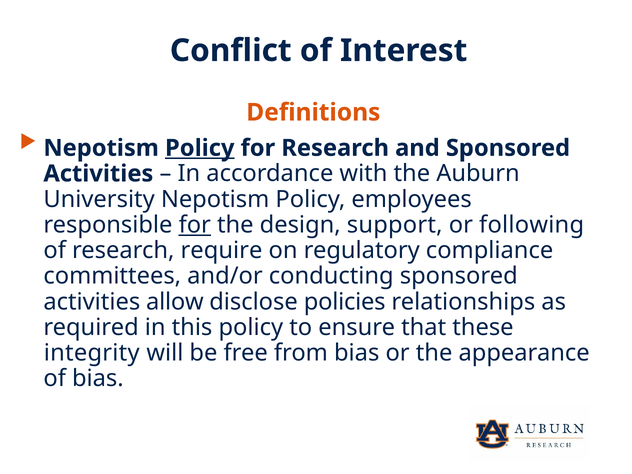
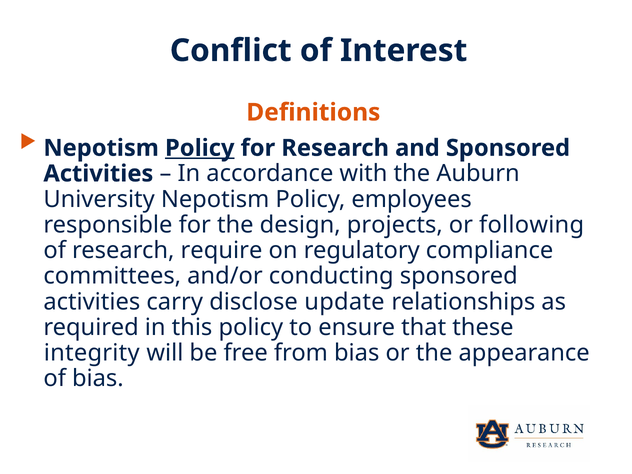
for underline: present -> none (195, 225)
support: support -> projects (395, 225)
allow: allow -> carry (175, 302)
policies: policies -> update (344, 302)
